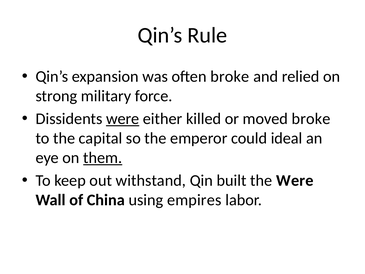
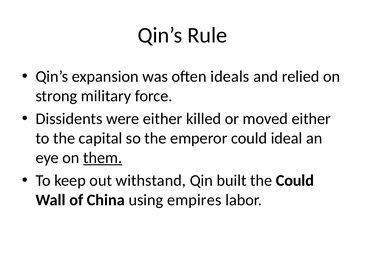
often broke: broke -> ideals (230, 77)
were underline: present -> none (123, 119)
moved broke: broke -> either (311, 119)
the Were: Were -> Could (295, 180)
